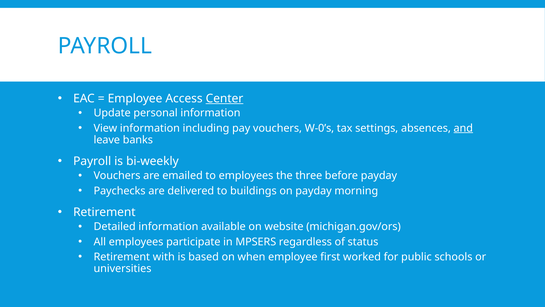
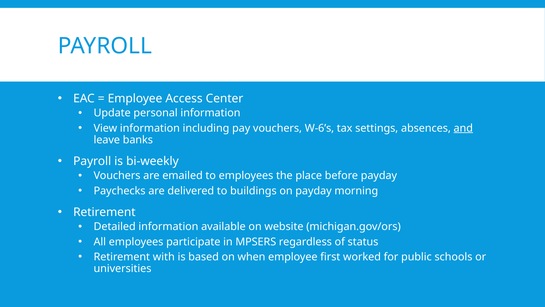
Center underline: present -> none (225, 98)
W-0’s: W-0’s -> W-6’s (319, 128)
three: three -> place (309, 175)
